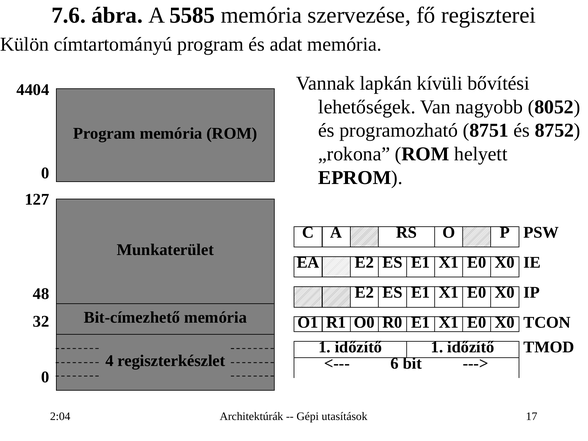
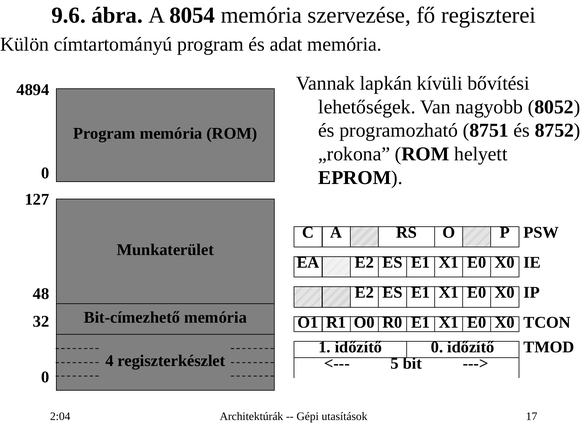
7.6: 7.6 -> 9.6 (69, 15)
5585: 5585 -> 8054 (192, 15)
4404: 4404 -> 4894 (33, 90)
időzítő 1: 1 -> 0 (437, 347)
6: 6 -> 5 (395, 363)
